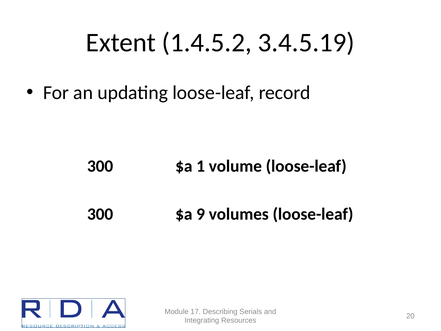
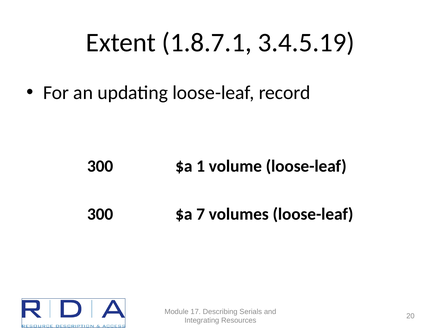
1.4.5.2: 1.4.5.2 -> 1.8.7.1 (207, 43)
9: 9 -> 7 (201, 214)
